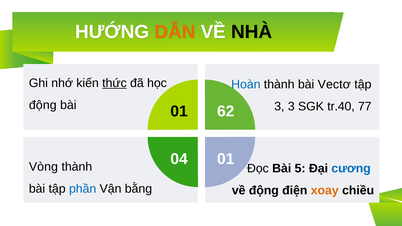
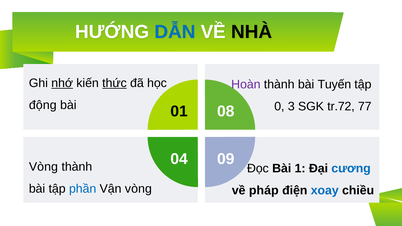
DẪN colour: orange -> blue (175, 32)
nhớ underline: none -> present (62, 83)
Hoàn colour: blue -> purple (246, 84)
Vectơ: Vectơ -> Tuyến (334, 84)
3: 3 -> 0 (279, 107)
tr.40: tr.40 -> tr.72 (341, 107)
62: 62 -> 08 (226, 111)
04 01: 01 -> 09 (226, 159)
5: 5 -> 1 (300, 169)
Vận bằng: bằng -> vòng (138, 189)
về động: động -> pháp (264, 191)
xoay colour: orange -> blue (325, 191)
